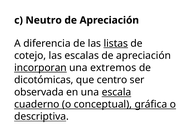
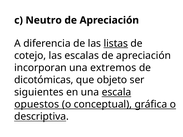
incorporan underline: present -> none (40, 68)
centro: centro -> objeto (112, 80)
observada: observada -> siguientes (39, 92)
cuaderno: cuaderno -> opuestos (37, 104)
